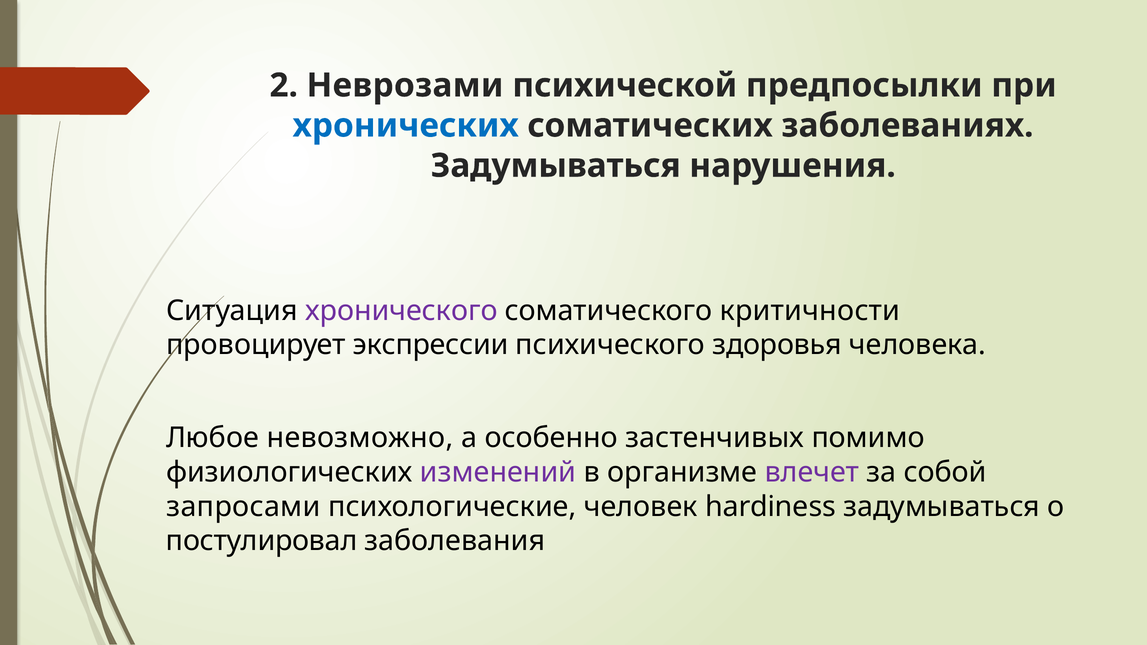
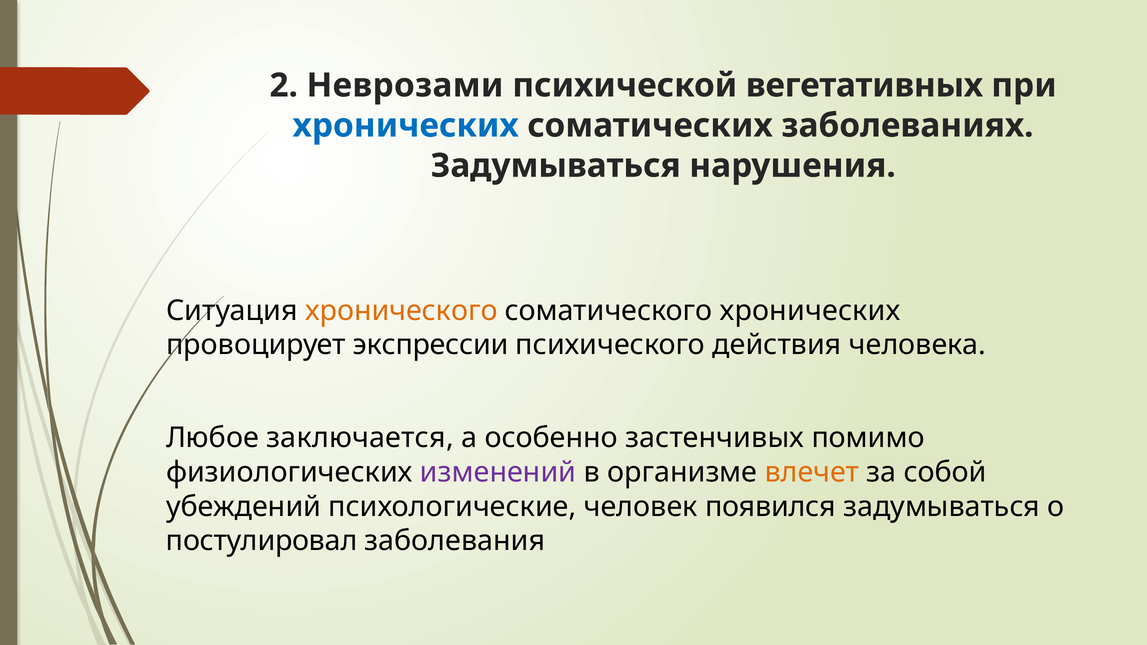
предпосылки: предпосылки -> вегетативных (864, 85)
хронического colour: purple -> orange (401, 311)
соматического критичности: критичности -> хронических (810, 311)
здоровья: здоровья -> действия (777, 345)
невозможно: невозможно -> заключается (360, 438)
влечет colour: purple -> orange (812, 472)
запросами: запросами -> убеждений (244, 507)
hardiness: hardiness -> появился (770, 507)
